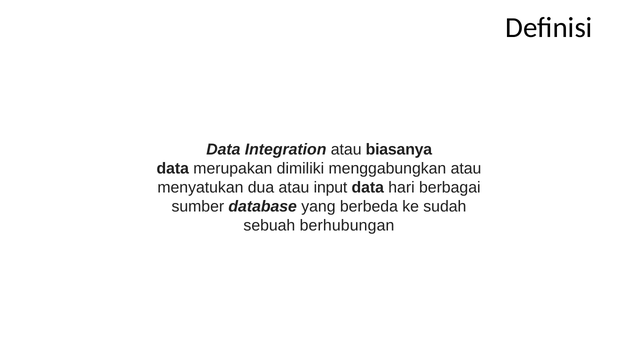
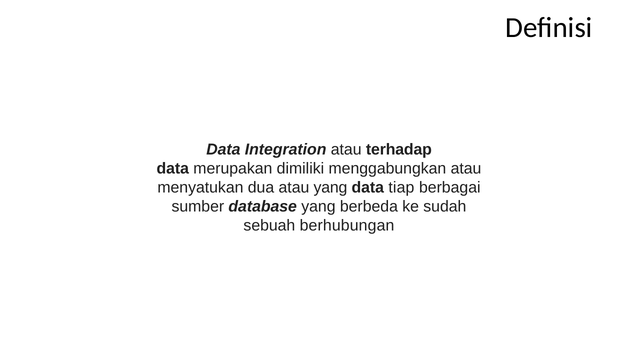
biasanya: biasanya -> terhadap (399, 150)
atau input: input -> yang (330, 187)
hari: hari -> tiap (401, 187)
